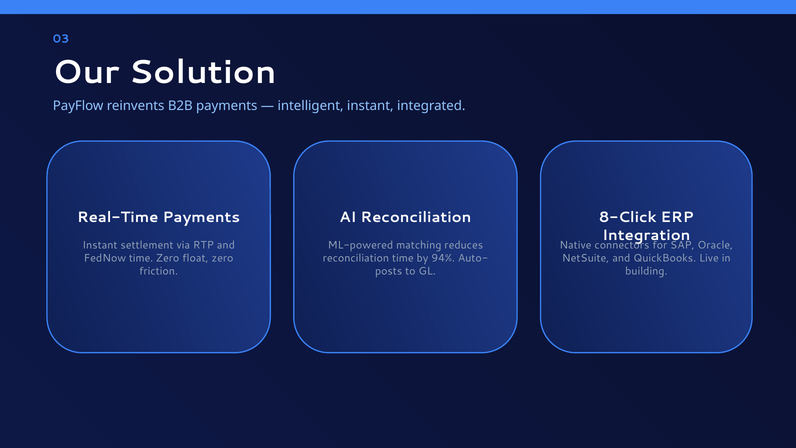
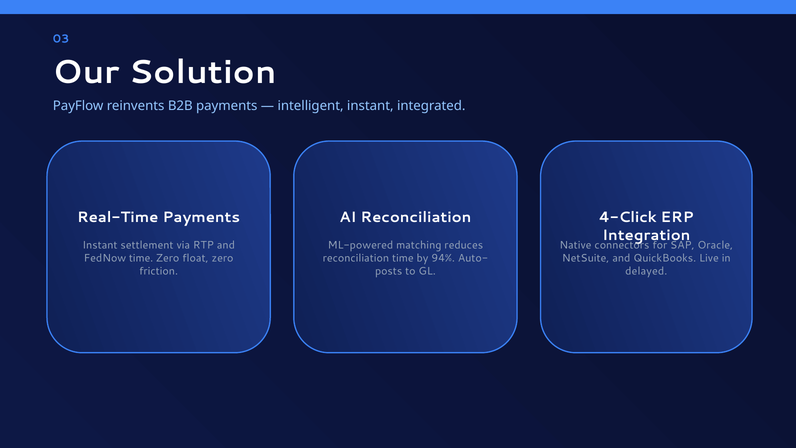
8-Click: 8-Click -> 4-Click (628, 217)
building: building -> delayed (646, 271)
